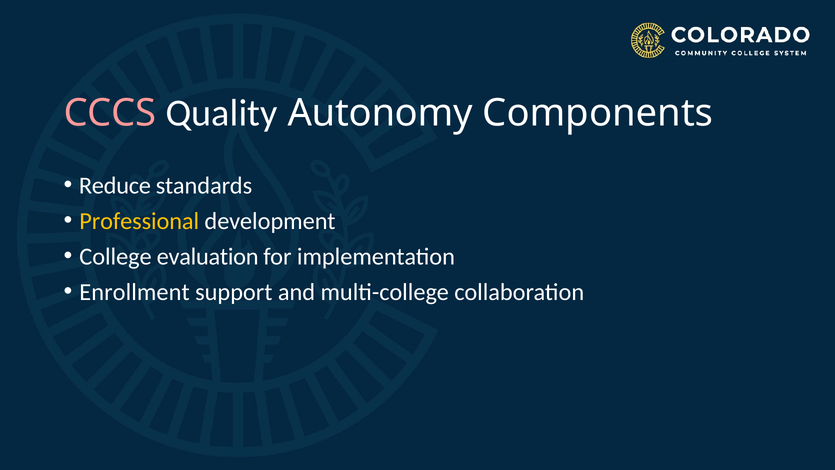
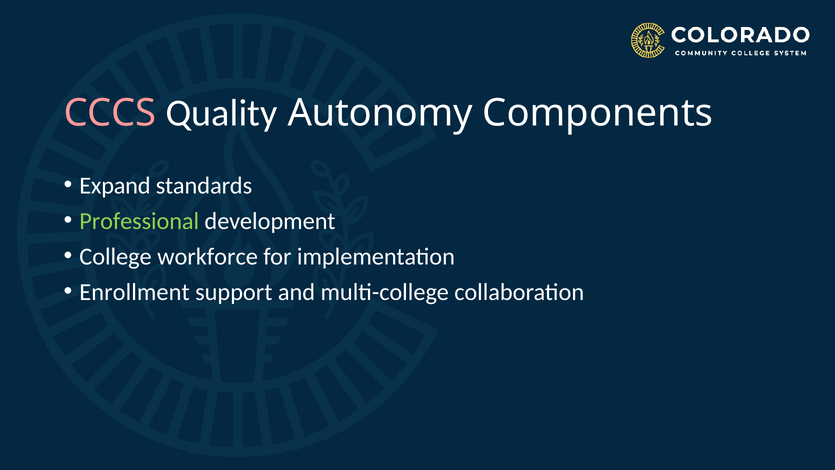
Reduce: Reduce -> Expand (115, 185)
Professional colour: yellow -> light green (139, 221)
evaluation: evaluation -> workforce (208, 256)
